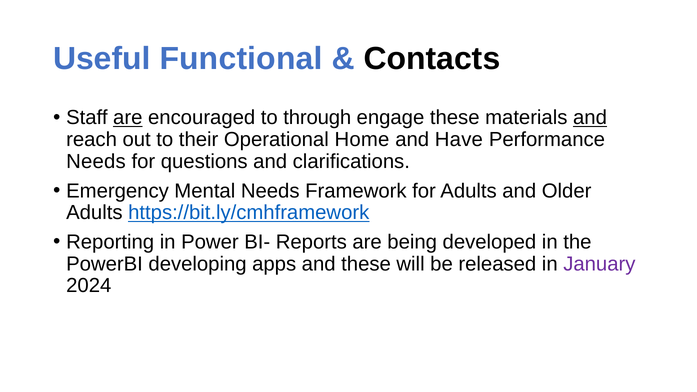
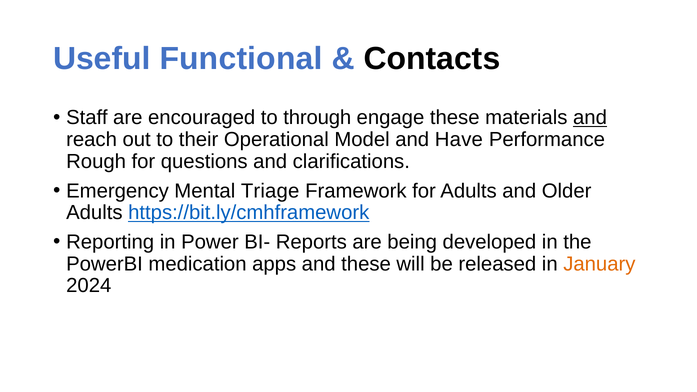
are underline: present -> none (128, 118)
Home: Home -> Model (362, 140)
Needs: Needs -> Rough (96, 162)
Mental Needs: Needs -> Triage (270, 191)
developing: developing -> medication (198, 264)
January colour: purple -> orange (599, 264)
